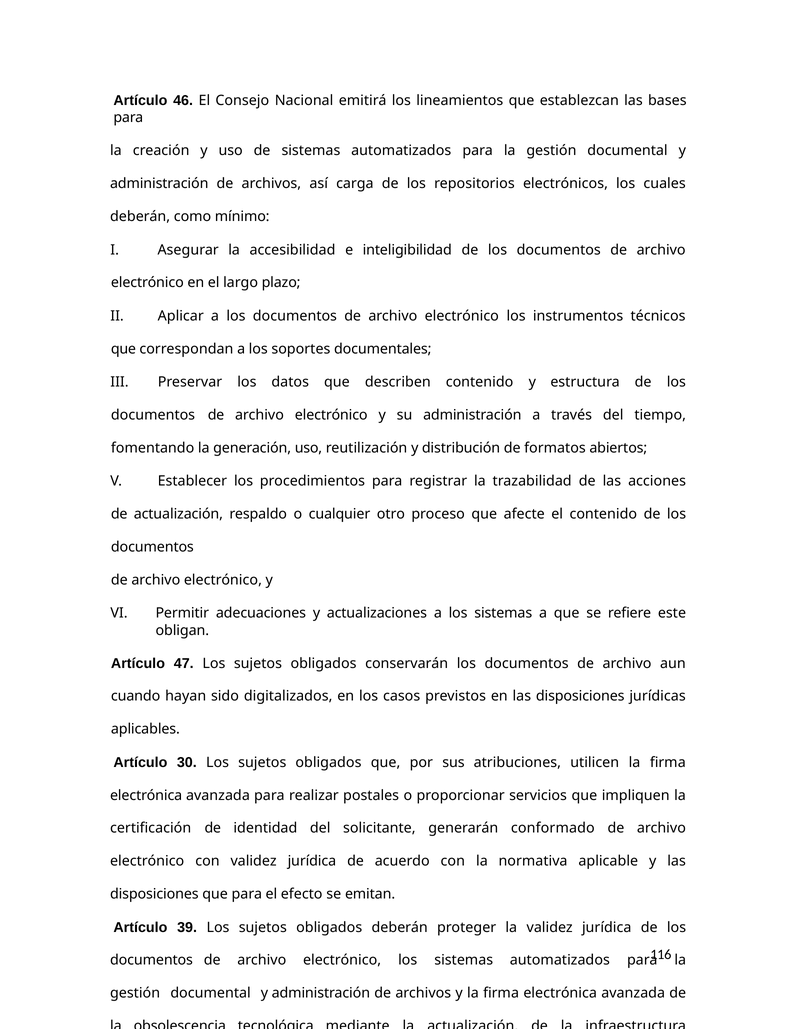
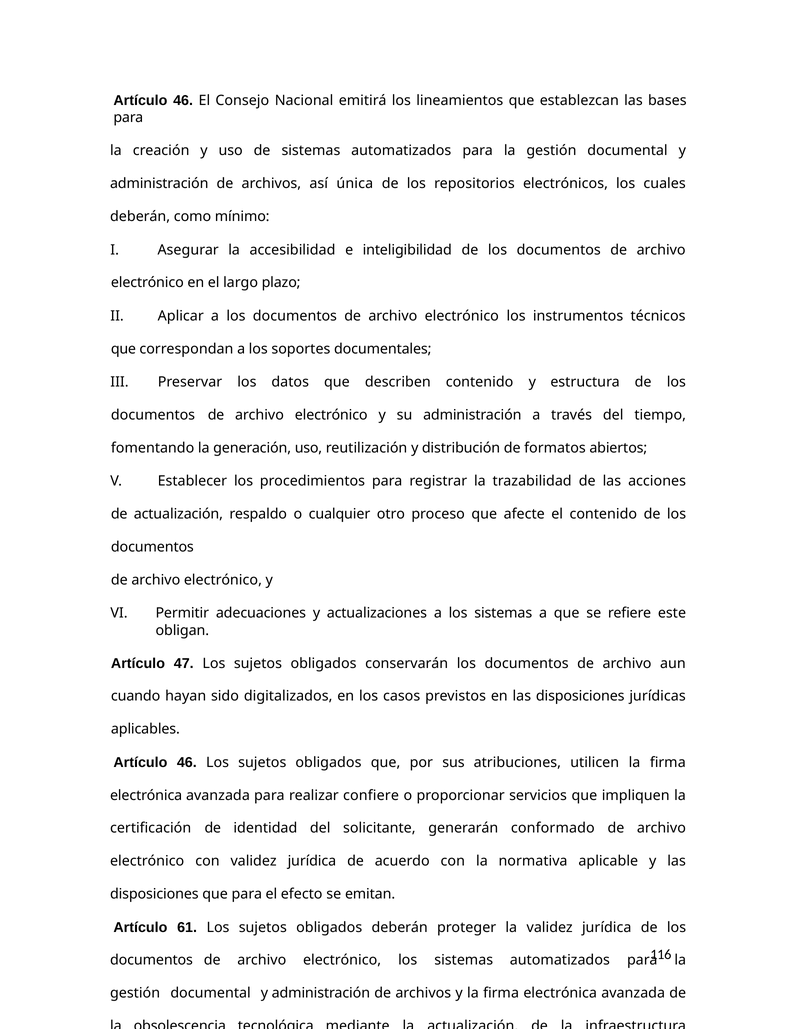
carga: carga -> única (355, 184)
30: 30 -> 46 (187, 762)
postales: postales -> confiere (371, 795)
39: 39 -> 61 (187, 927)
